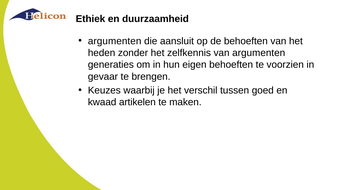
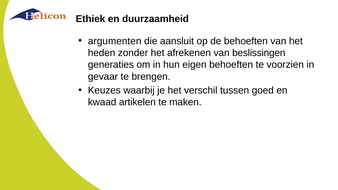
zelfkennis: zelfkennis -> afrekenen (189, 53)
van argumenten: argumenten -> beslissingen (259, 53)
